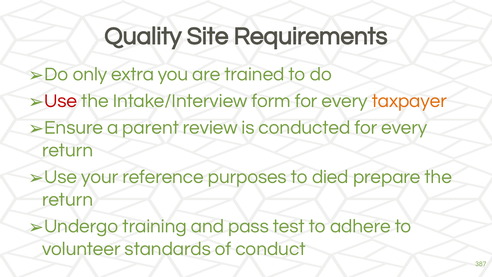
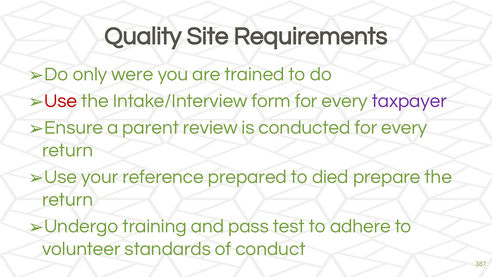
extra: extra -> were (132, 74)
taxpayer colour: orange -> purple (409, 101)
purposes: purposes -> prepared (247, 177)
